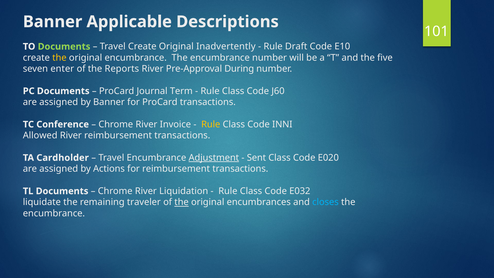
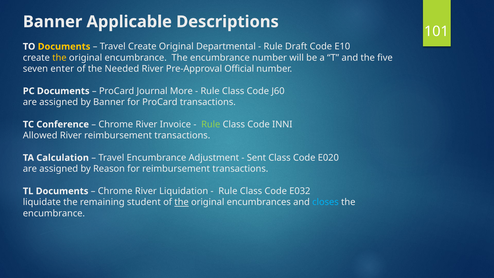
Documents colour: light green -> yellow (64, 47)
Inadvertently: Inadvertently -> Departmental (226, 47)
Reports: Reports -> Needed (122, 69)
During: During -> Official (239, 69)
Term: Term -> More (181, 91)
Rule colour: yellow -> light green (211, 124)
Cardholder: Cardholder -> Calculation (63, 158)
Adjustment underline: present -> none (214, 158)
Actions: Actions -> Reason (109, 169)
traveler: traveler -> student (144, 202)
